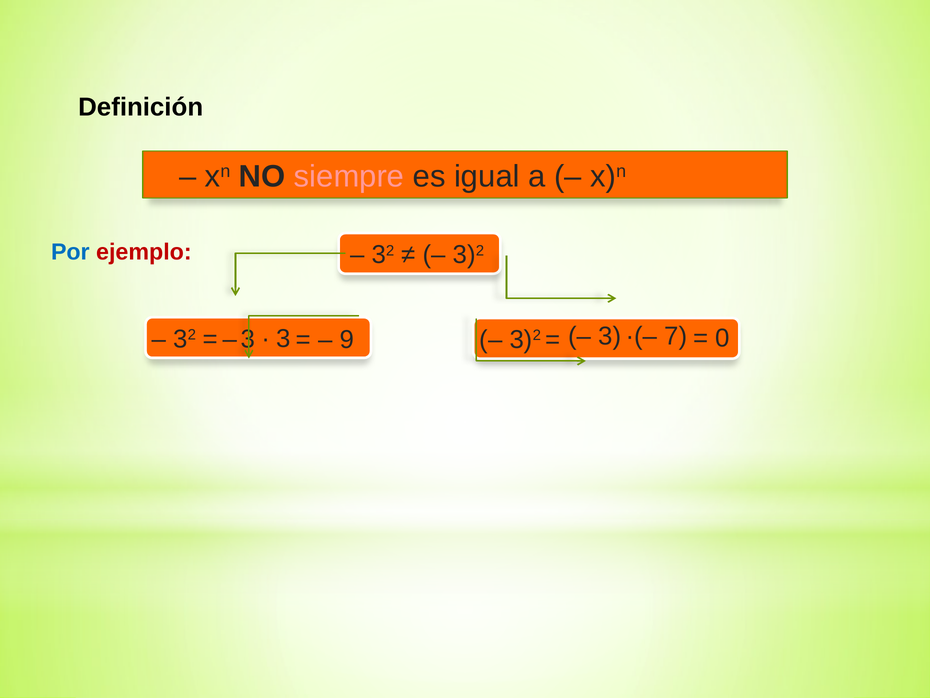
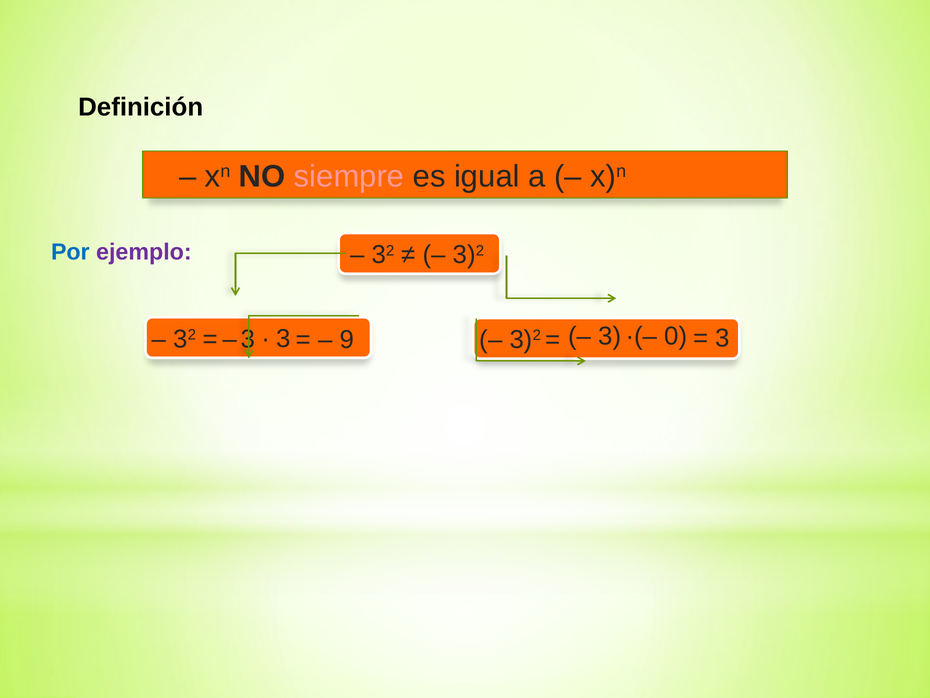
ejemplo colour: red -> purple (144, 252)
7: 7 -> 0 (676, 336)
0: 0 -> 3 (723, 338)
